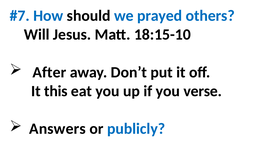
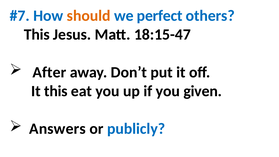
should colour: black -> orange (89, 16)
prayed: prayed -> perfect (160, 16)
Will: Will -> This (37, 35)
18:15-10: 18:15-10 -> 18:15-47 (162, 35)
verse: verse -> given (203, 91)
